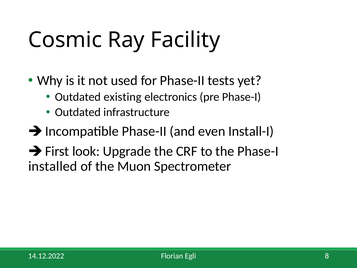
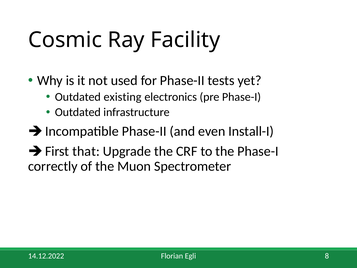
look: look -> that (86, 151)
installed: installed -> correctly (53, 166)
